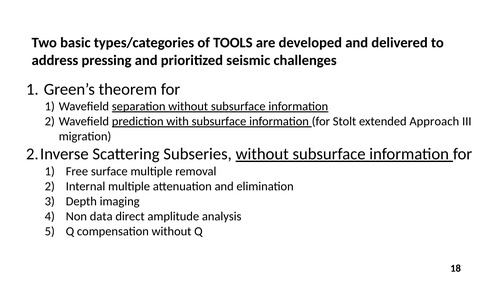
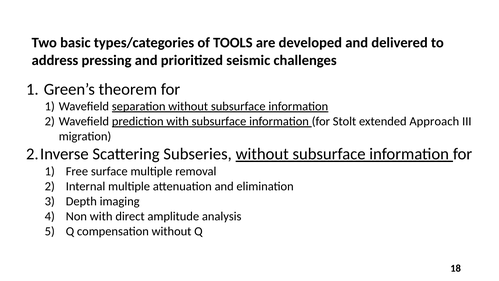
Non data: data -> with (101, 216)
